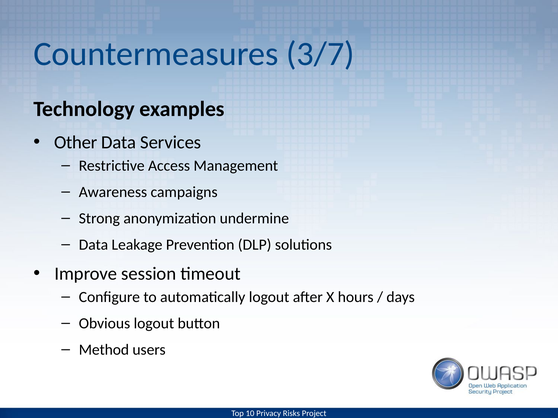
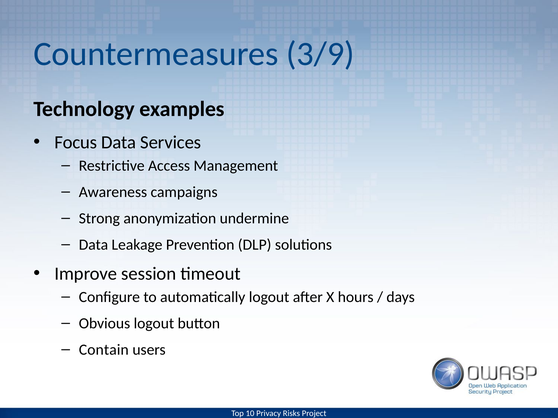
3/7: 3/7 -> 3/9 (320, 54)
Other: Other -> Focus (76, 142)
Method: Method -> Contain (104, 350)
